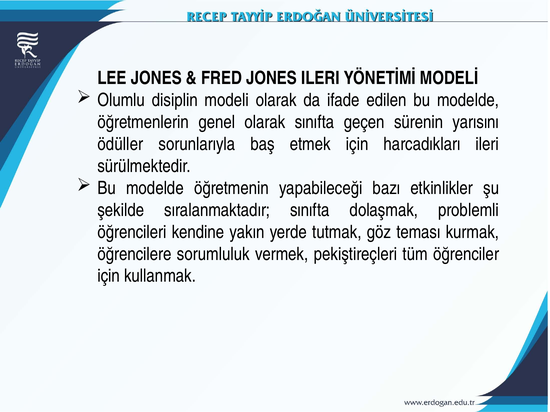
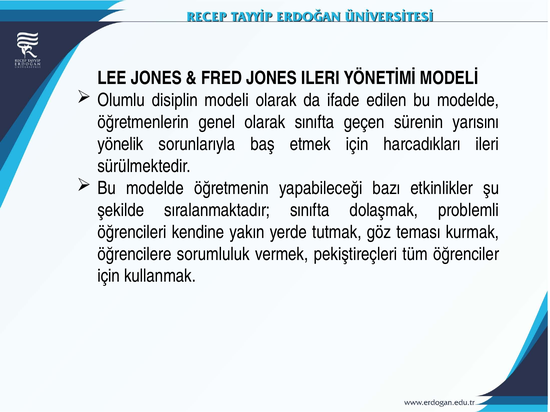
ödüller: ödüller -> yönelik (120, 144)
